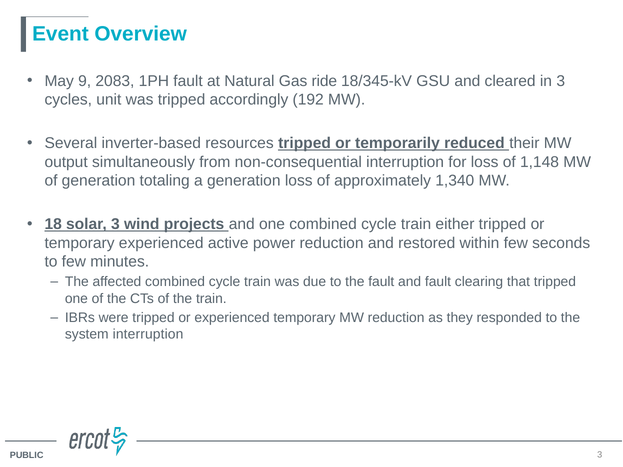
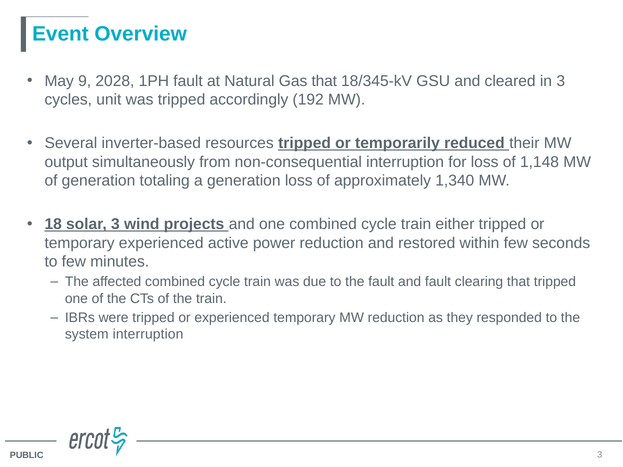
2083: 2083 -> 2028 (115, 81)
Gas ride: ride -> that (324, 81)
